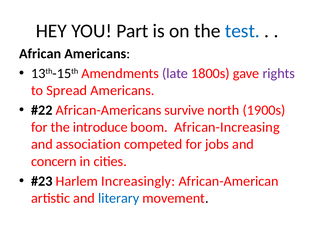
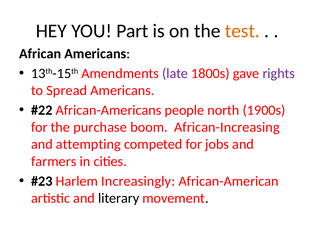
test colour: blue -> orange (242, 31)
survive: survive -> people (184, 110)
introduce: introduce -> purchase (100, 127)
association: association -> attempting (88, 144)
concern: concern -> farmers (54, 162)
literary colour: blue -> black (119, 198)
